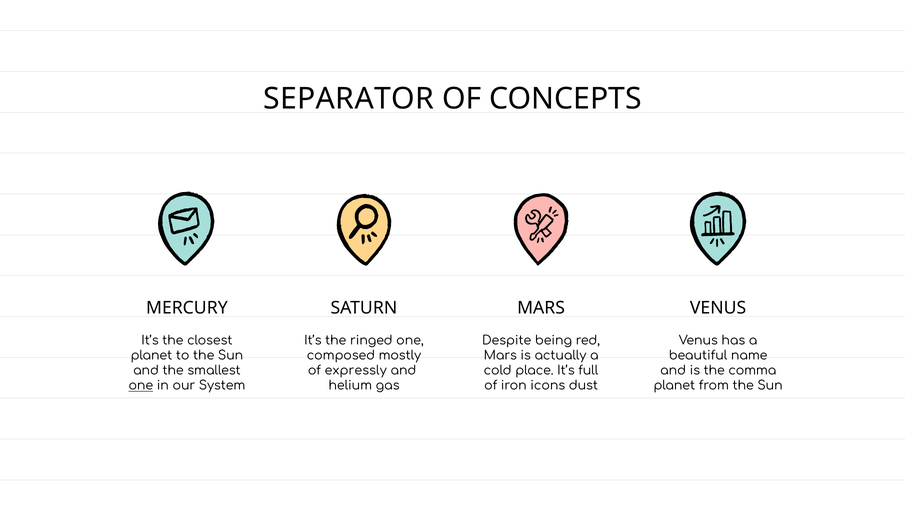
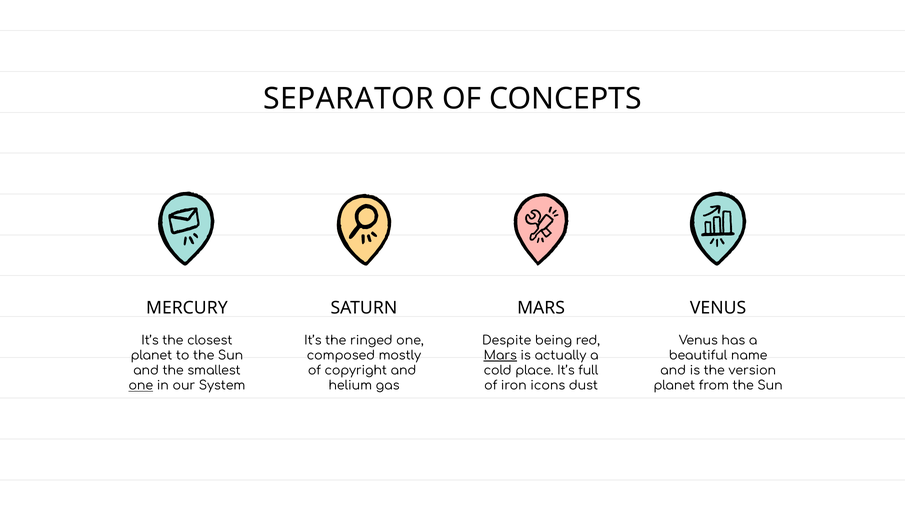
Mars underline: none -> present (500, 356)
expressly: expressly -> copyright (356, 371)
comma: comma -> version (752, 371)
